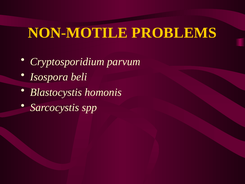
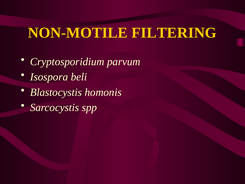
PROBLEMS: PROBLEMS -> FILTERING (174, 33)
